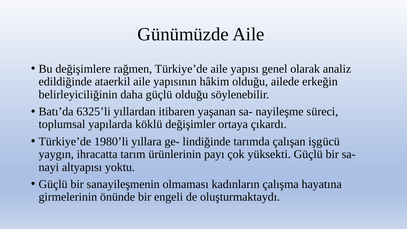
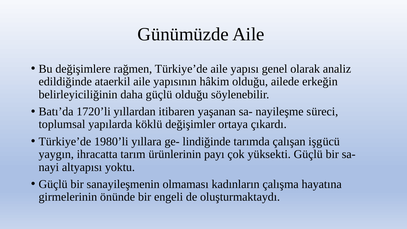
6325’li: 6325’li -> 1720’li (94, 112)
